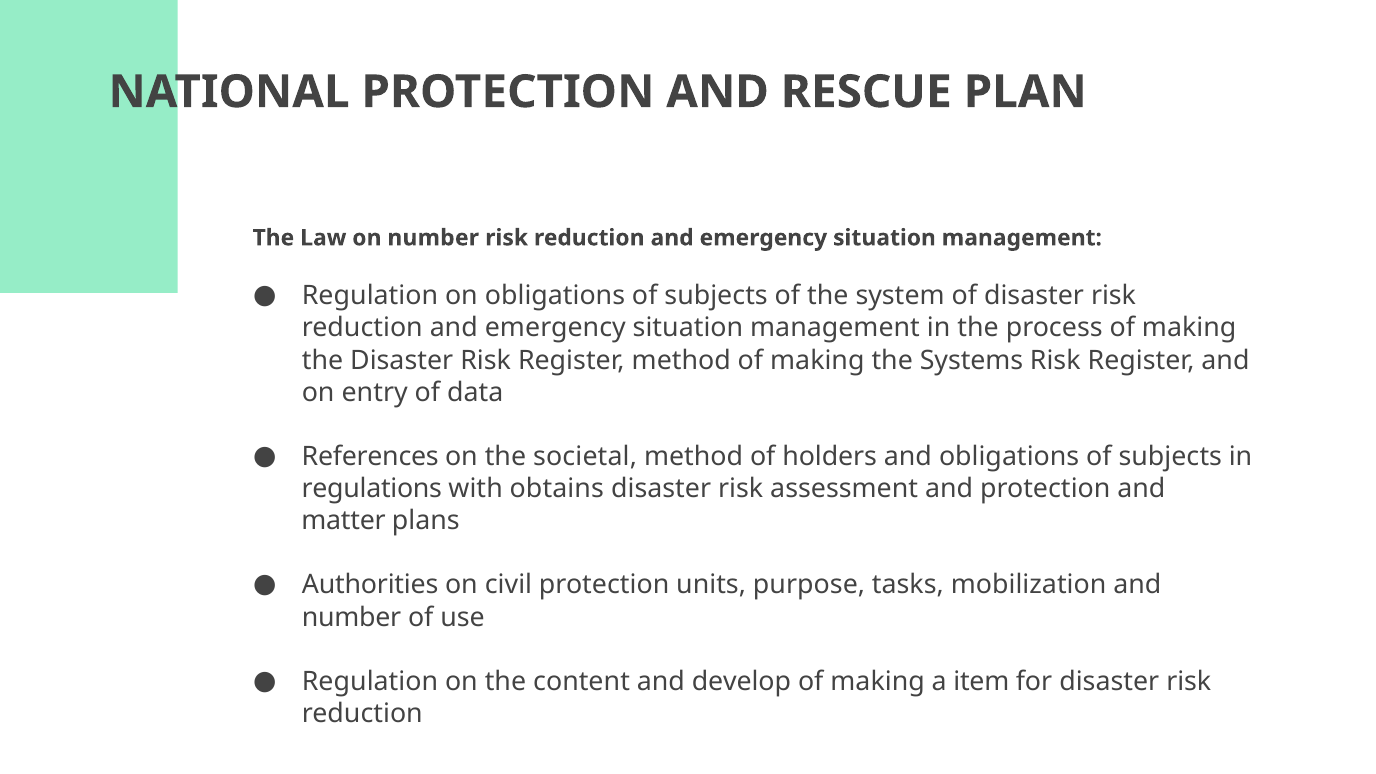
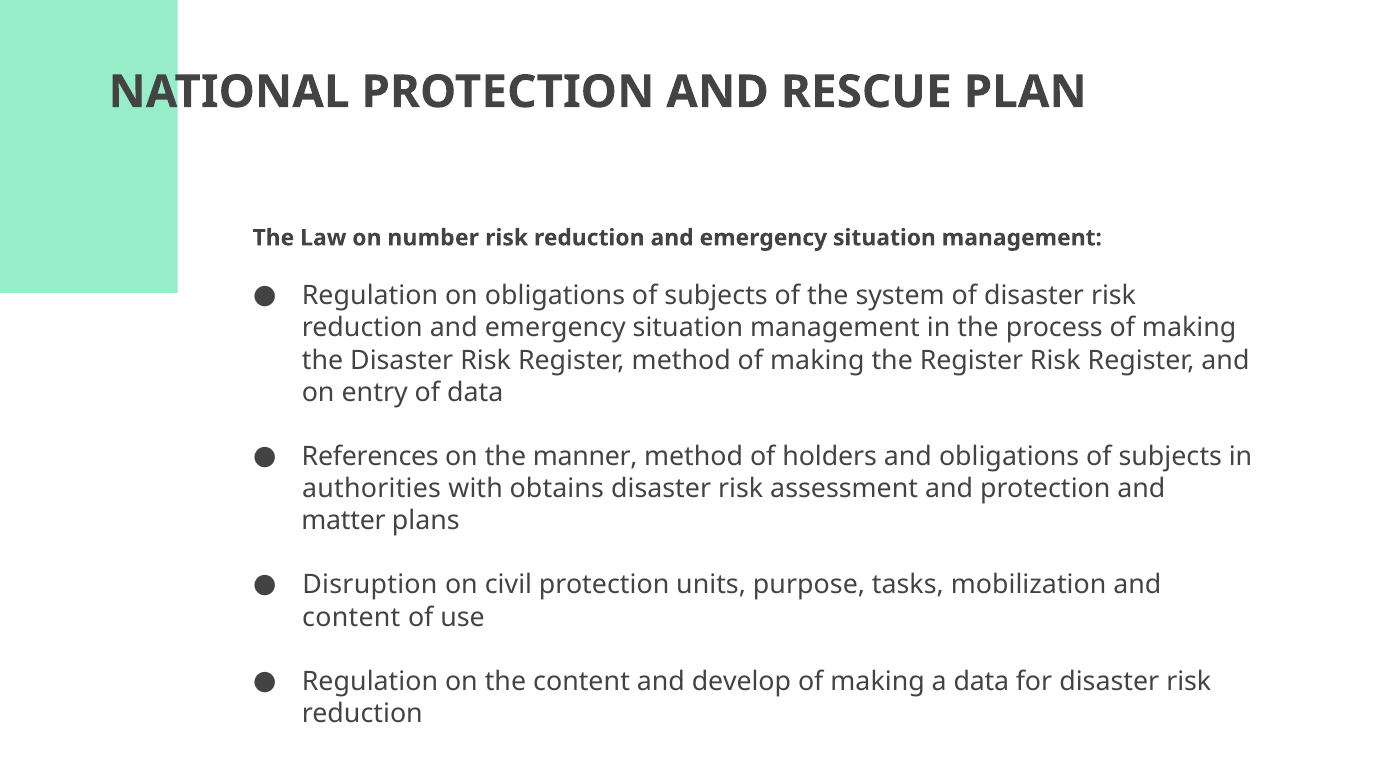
the Systems: Systems -> Register (971, 360)
societal: societal -> manner (585, 457)
regulations: regulations -> authorities (372, 489)
Authorities: Authorities -> Disruption (370, 585)
number: number -> content (351, 617)
a item: item -> data (981, 681)
